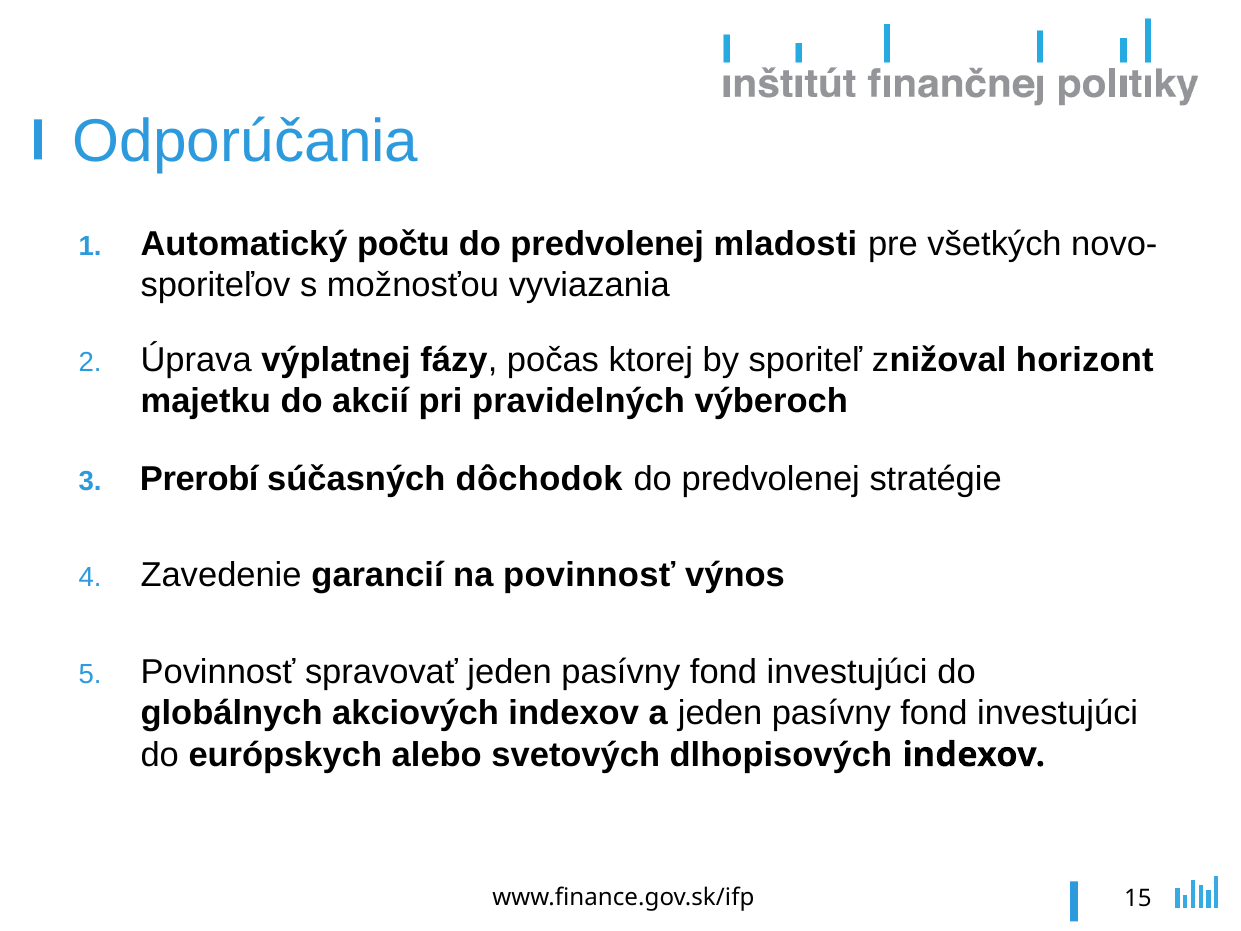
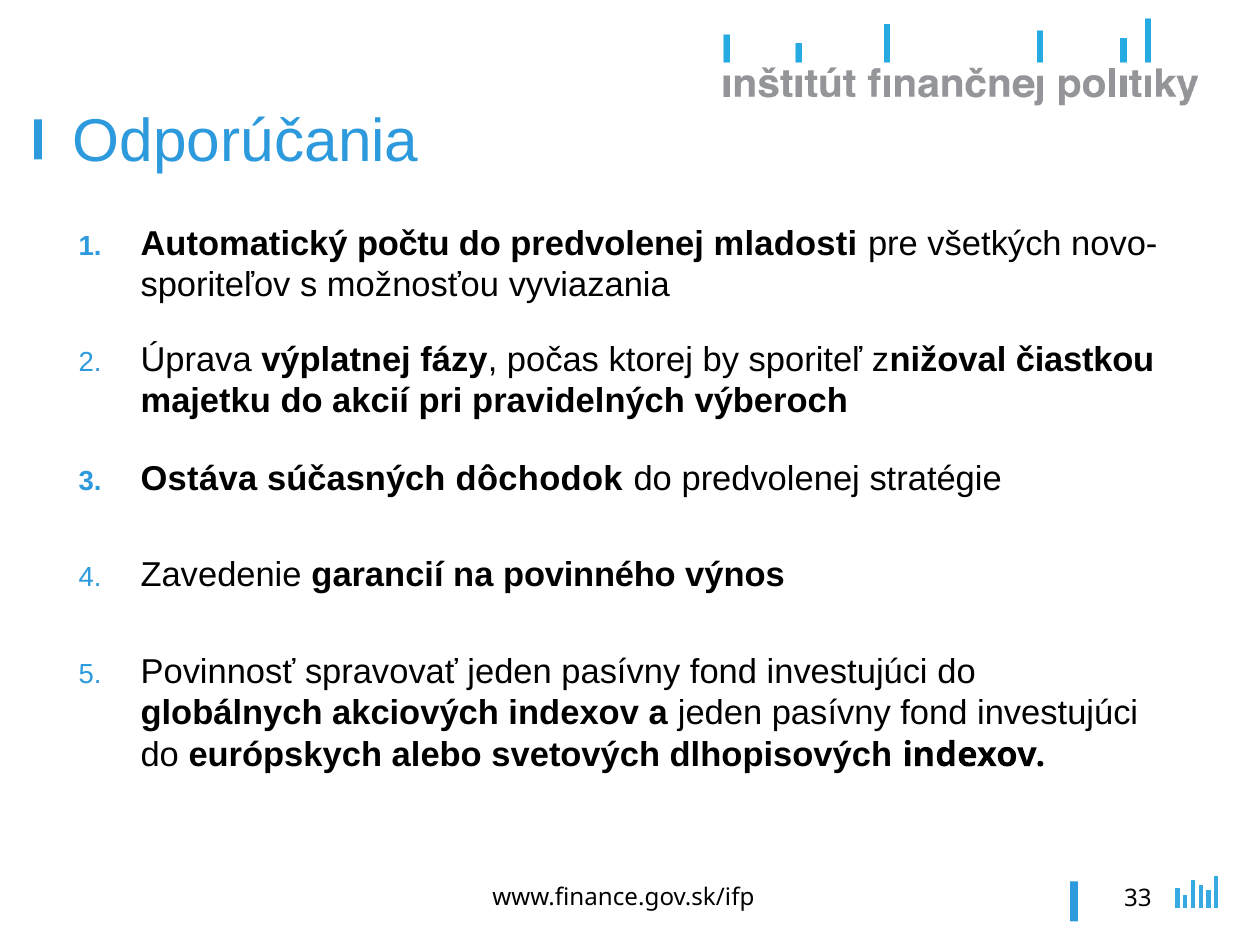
horizont: horizont -> čiastkou (1085, 360)
Prerobí: Prerobí -> Ostáva (199, 479)
na povinnosť: povinnosť -> povinného (589, 575)
15: 15 -> 33 (1138, 898)
